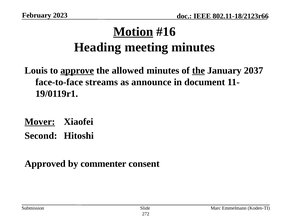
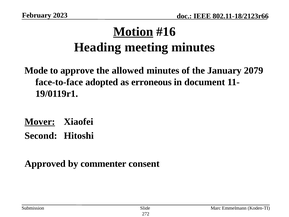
Louis: Louis -> Mode (36, 71)
approve underline: present -> none (77, 71)
the underline: present -> none (198, 71)
2037: 2037 -> 2079 (254, 71)
streams: streams -> adopted (102, 82)
announce: announce -> erroneous (151, 82)
